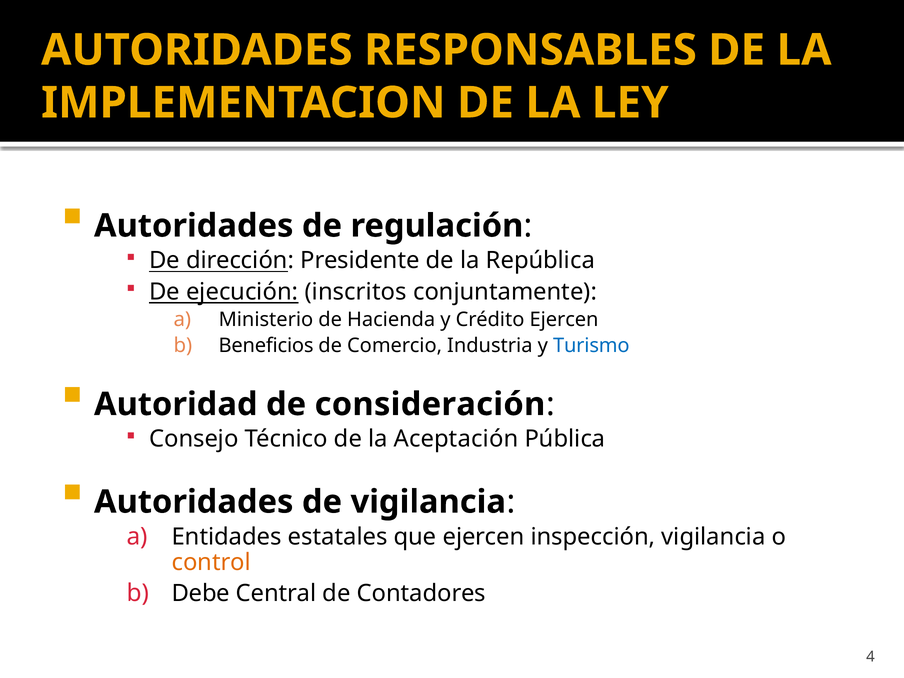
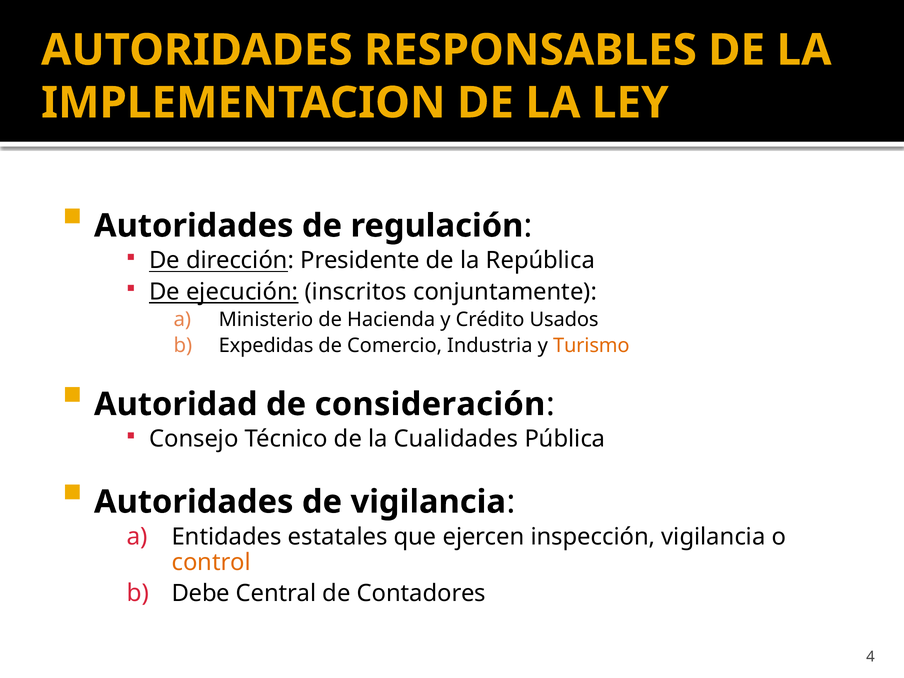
Crédito Ejercen: Ejercen -> Usados (564, 319)
Beneficios: Beneficios -> Expedidas (266, 346)
Turismo colour: blue -> orange (591, 346)
Aceptación: Aceptación -> Cualidades (456, 439)
